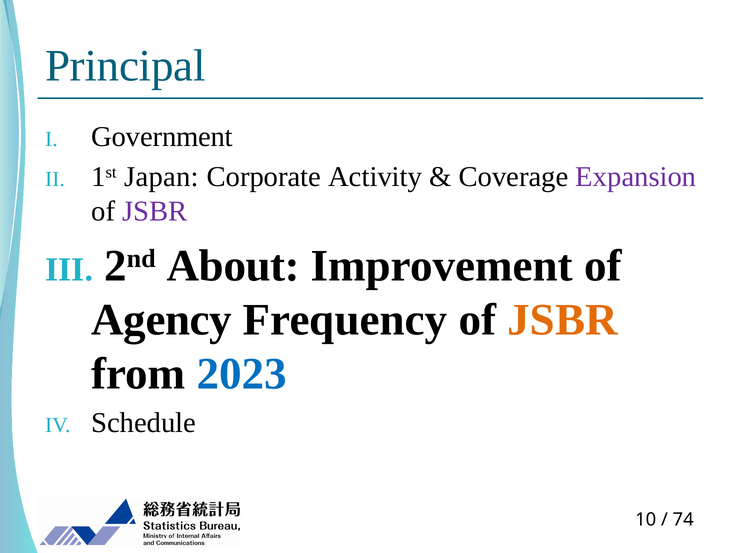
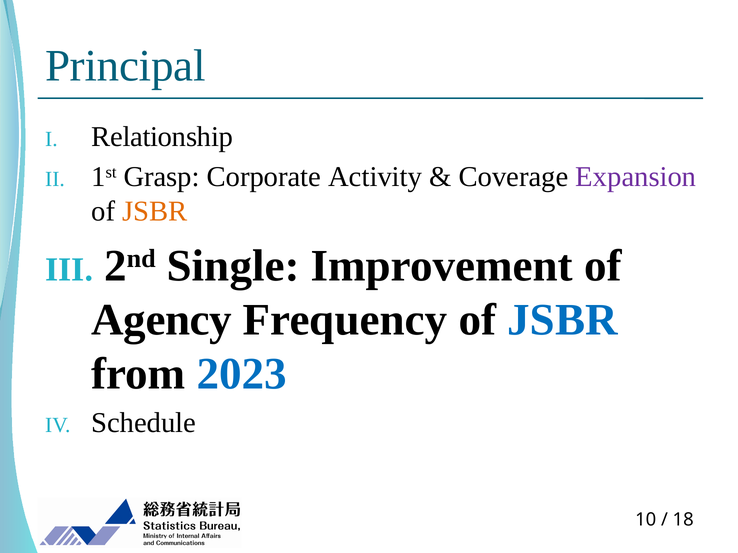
Government: Government -> Relationship (162, 137)
Japan: Japan -> Grasp (162, 177)
JSBR colour: purple -> orange (155, 212)
About: About -> Single (233, 266)
JSBR colour: orange -> blue (562, 320)
74: 74 -> 18 (683, 520)
